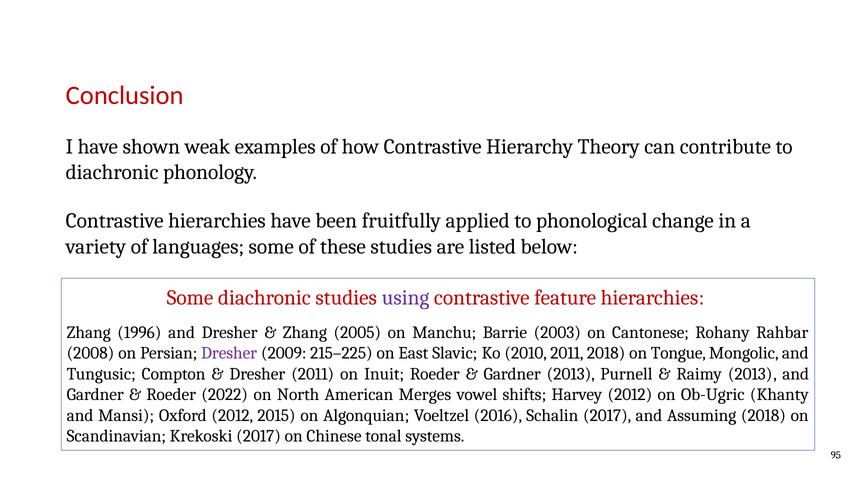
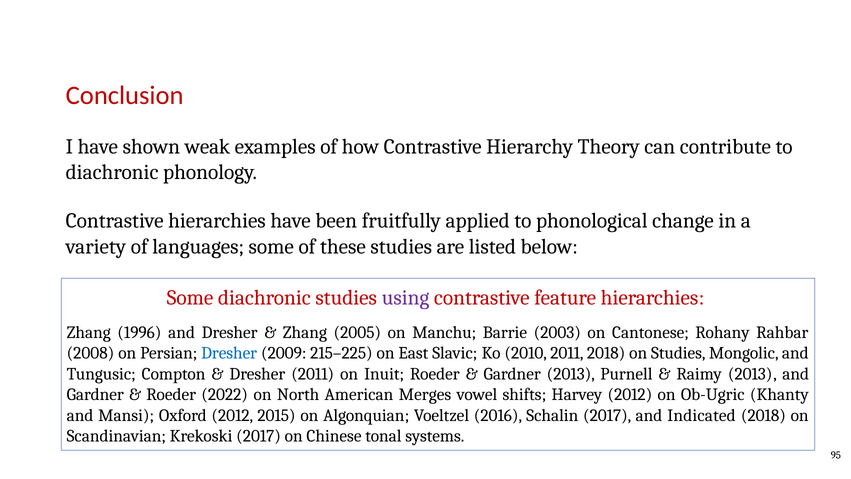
Dresher colour: purple -> blue (229, 353)
on Tongue: Tongue -> Studies (678, 353)
Assuming: Assuming -> Indicated (702, 415)
